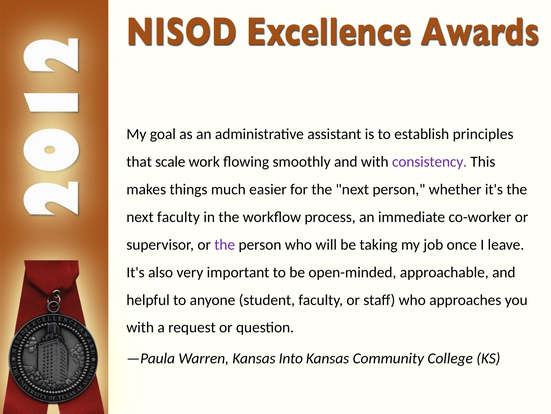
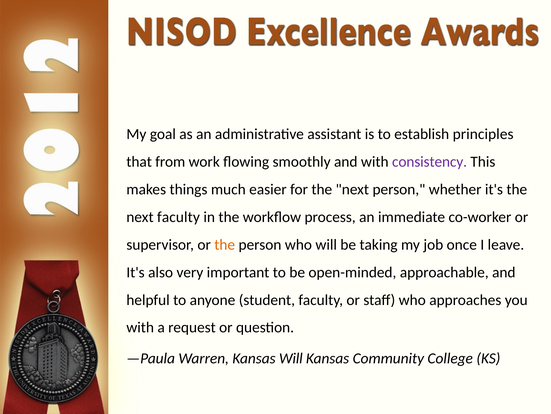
scale: scale -> from (170, 161)
the colour: purple -> orange (225, 244)
Kansas Into: Into -> Will (291, 358)
